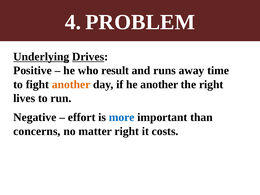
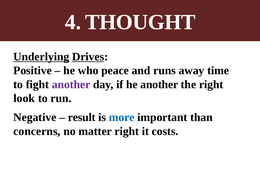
PROBLEM: PROBLEM -> THOUGHT (140, 22)
result: result -> peace (115, 71)
another colour: orange -> purple (71, 84)
lives: lives -> look (24, 98)
effort: effort -> result (82, 117)
